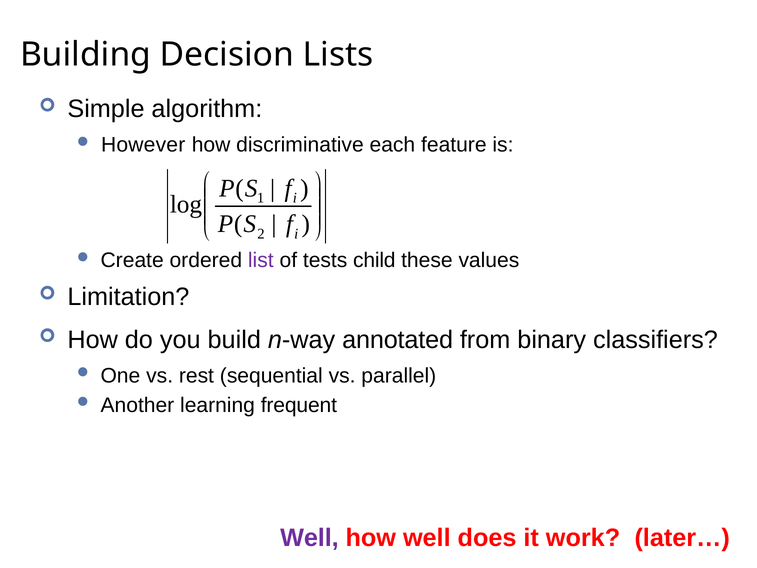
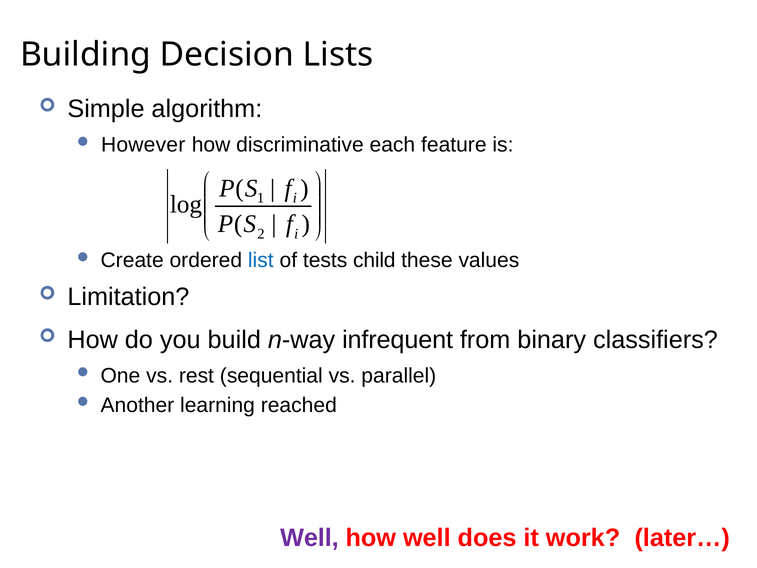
list colour: purple -> blue (261, 260)
annotated: annotated -> infrequent (398, 340)
frequent: frequent -> reached (299, 405)
